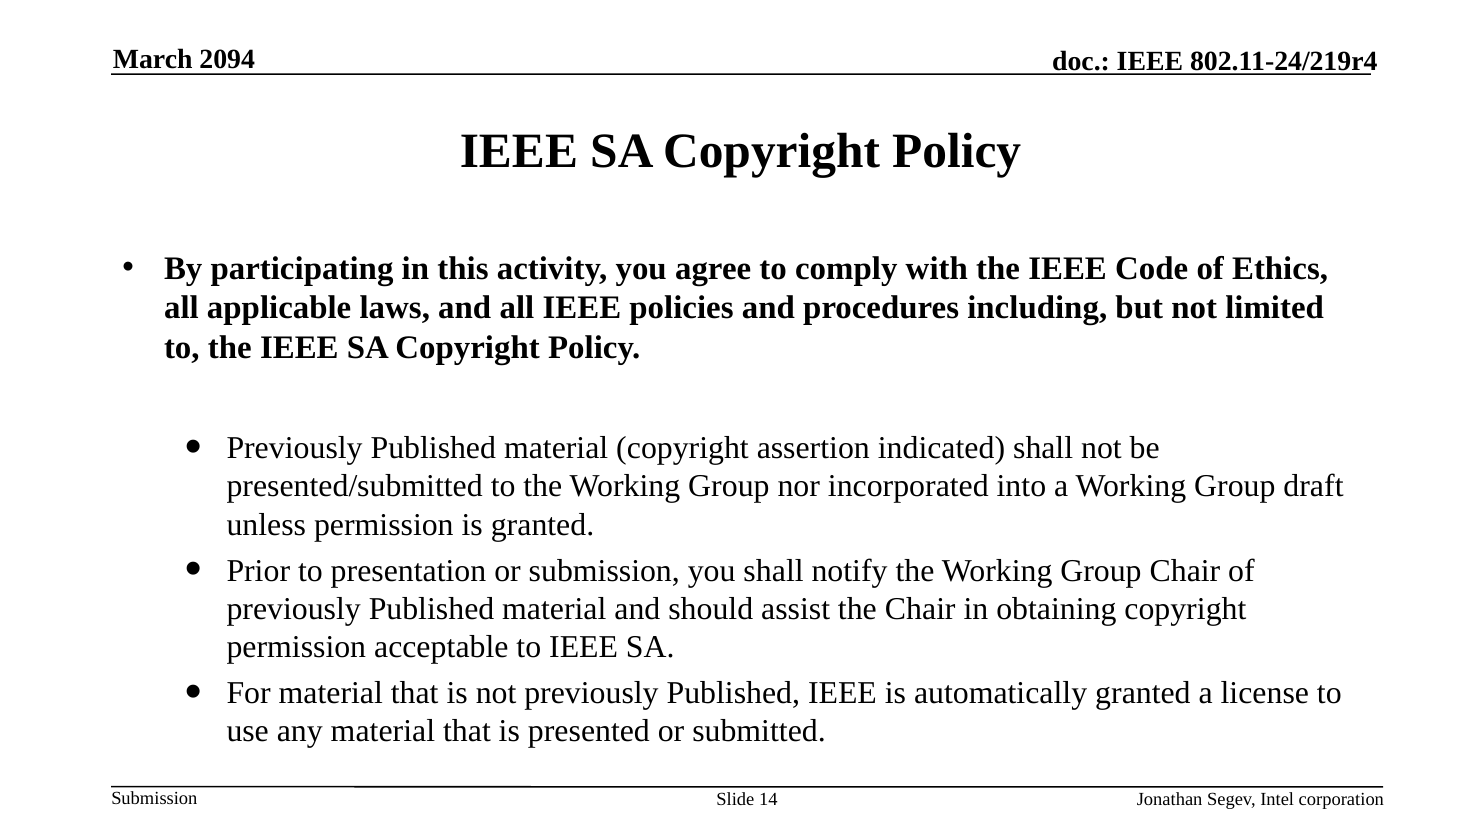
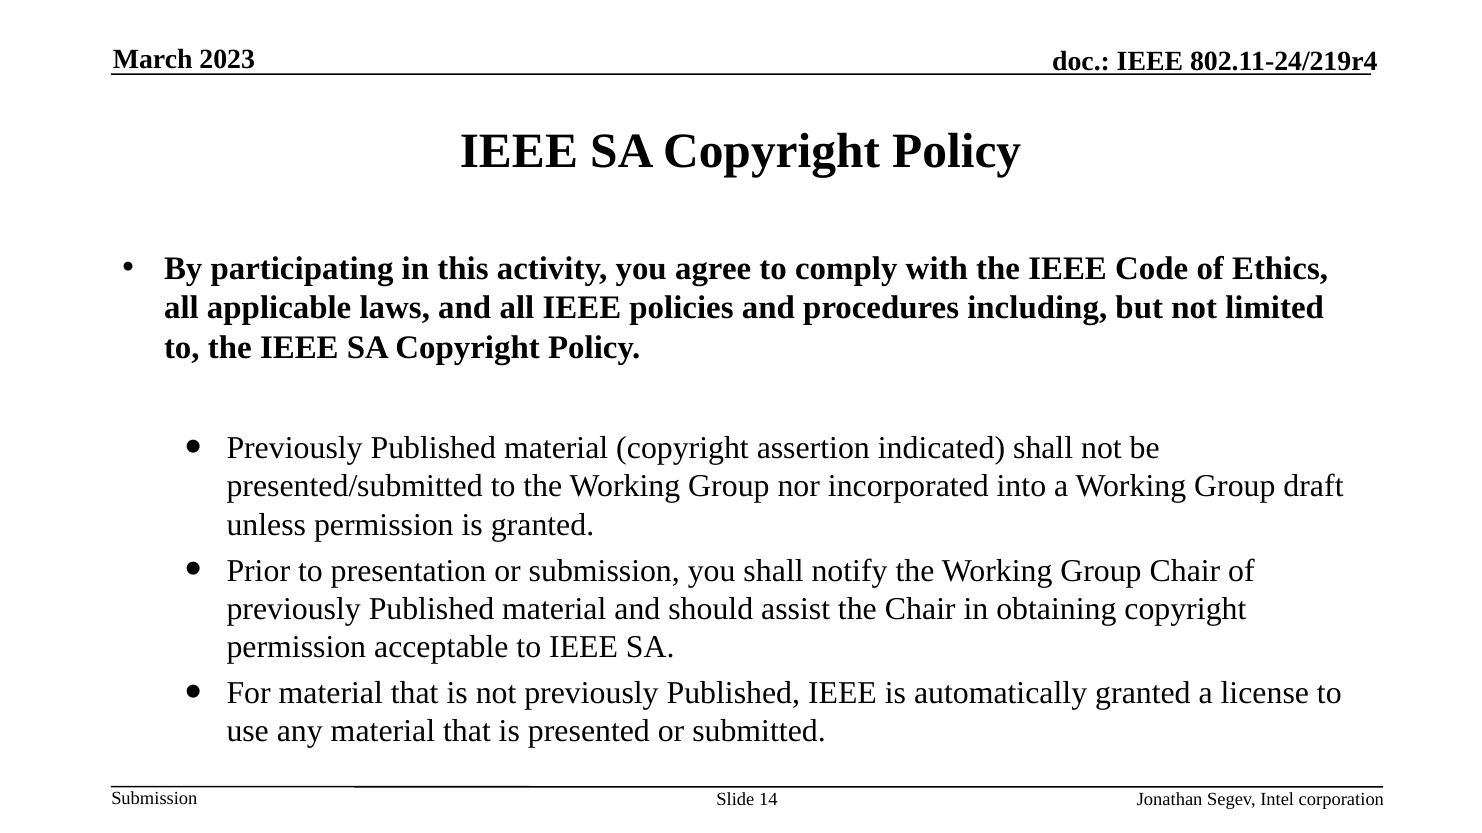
2094: 2094 -> 2023 (227, 59)
